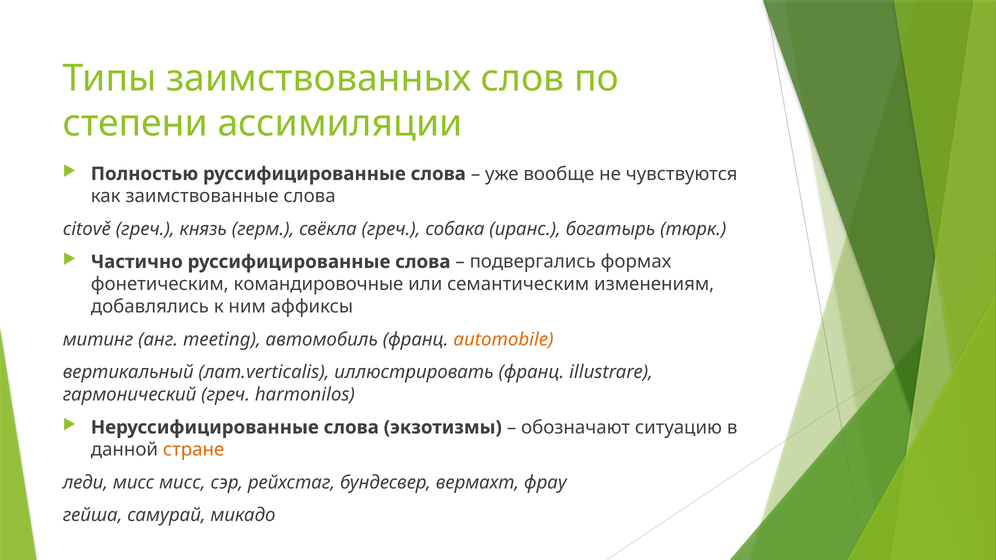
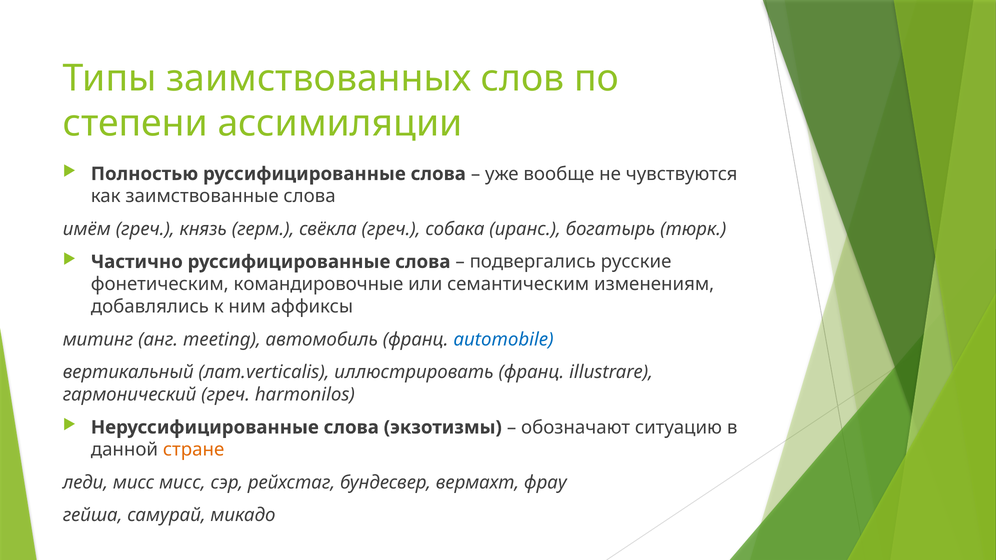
citově: citově -> имём (87, 229)
формах: формах -> русские (636, 262)
automobile colour: orange -> blue (504, 340)
